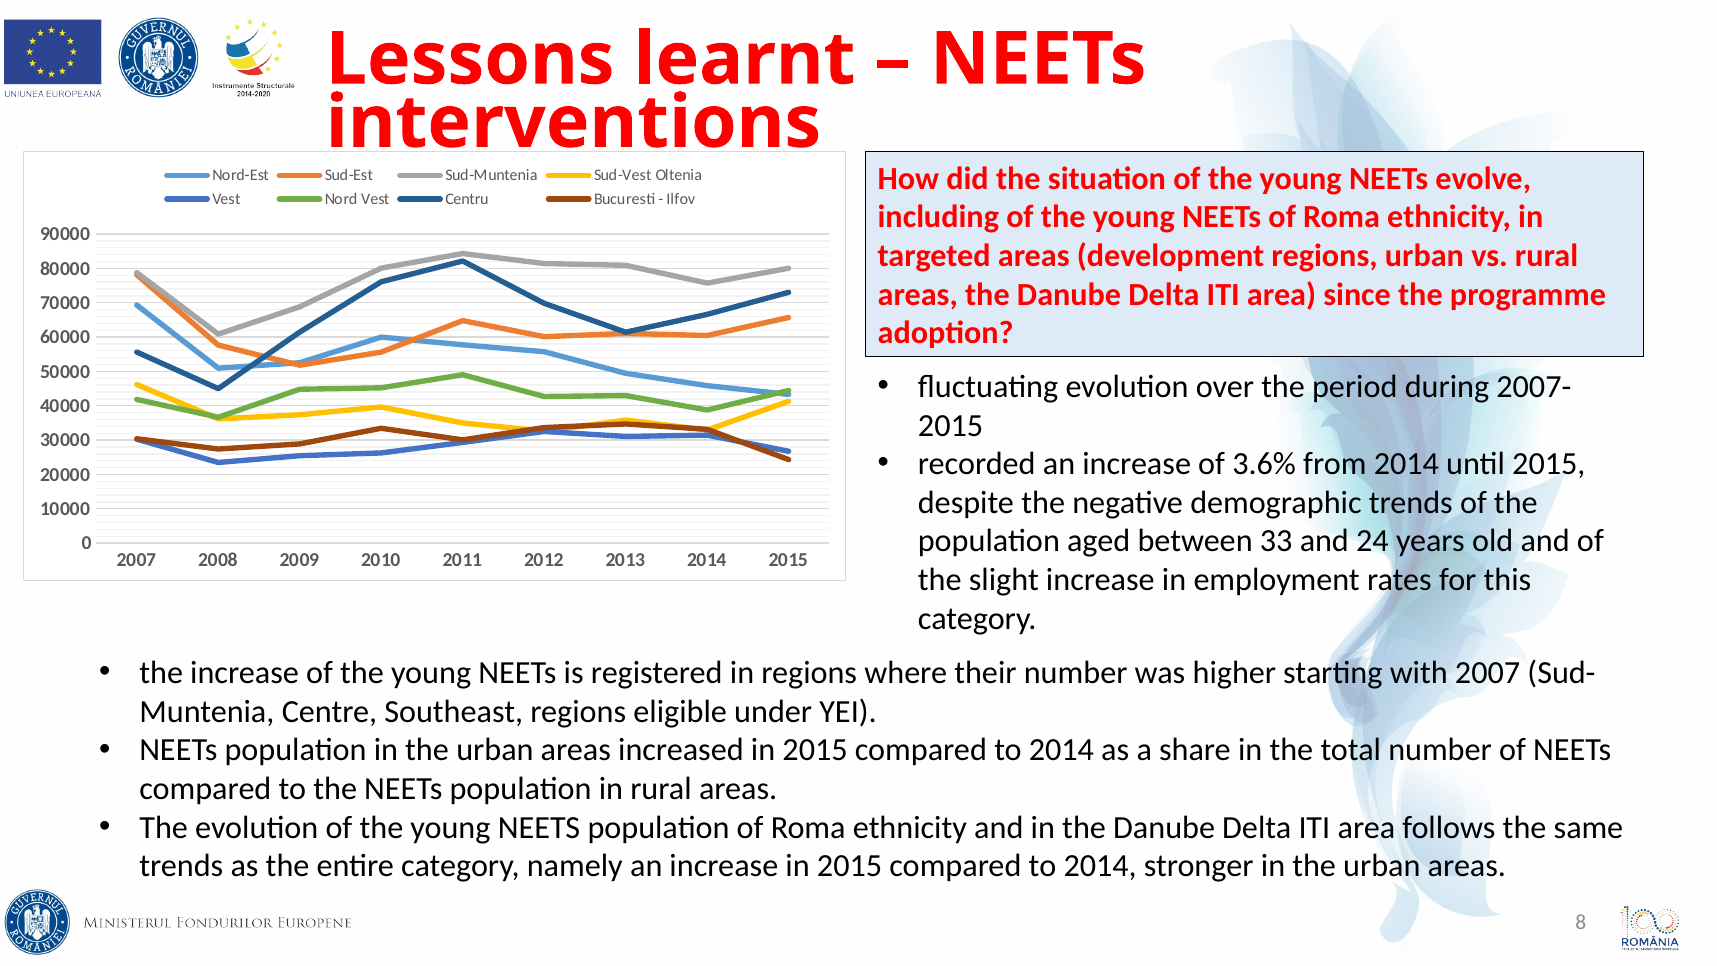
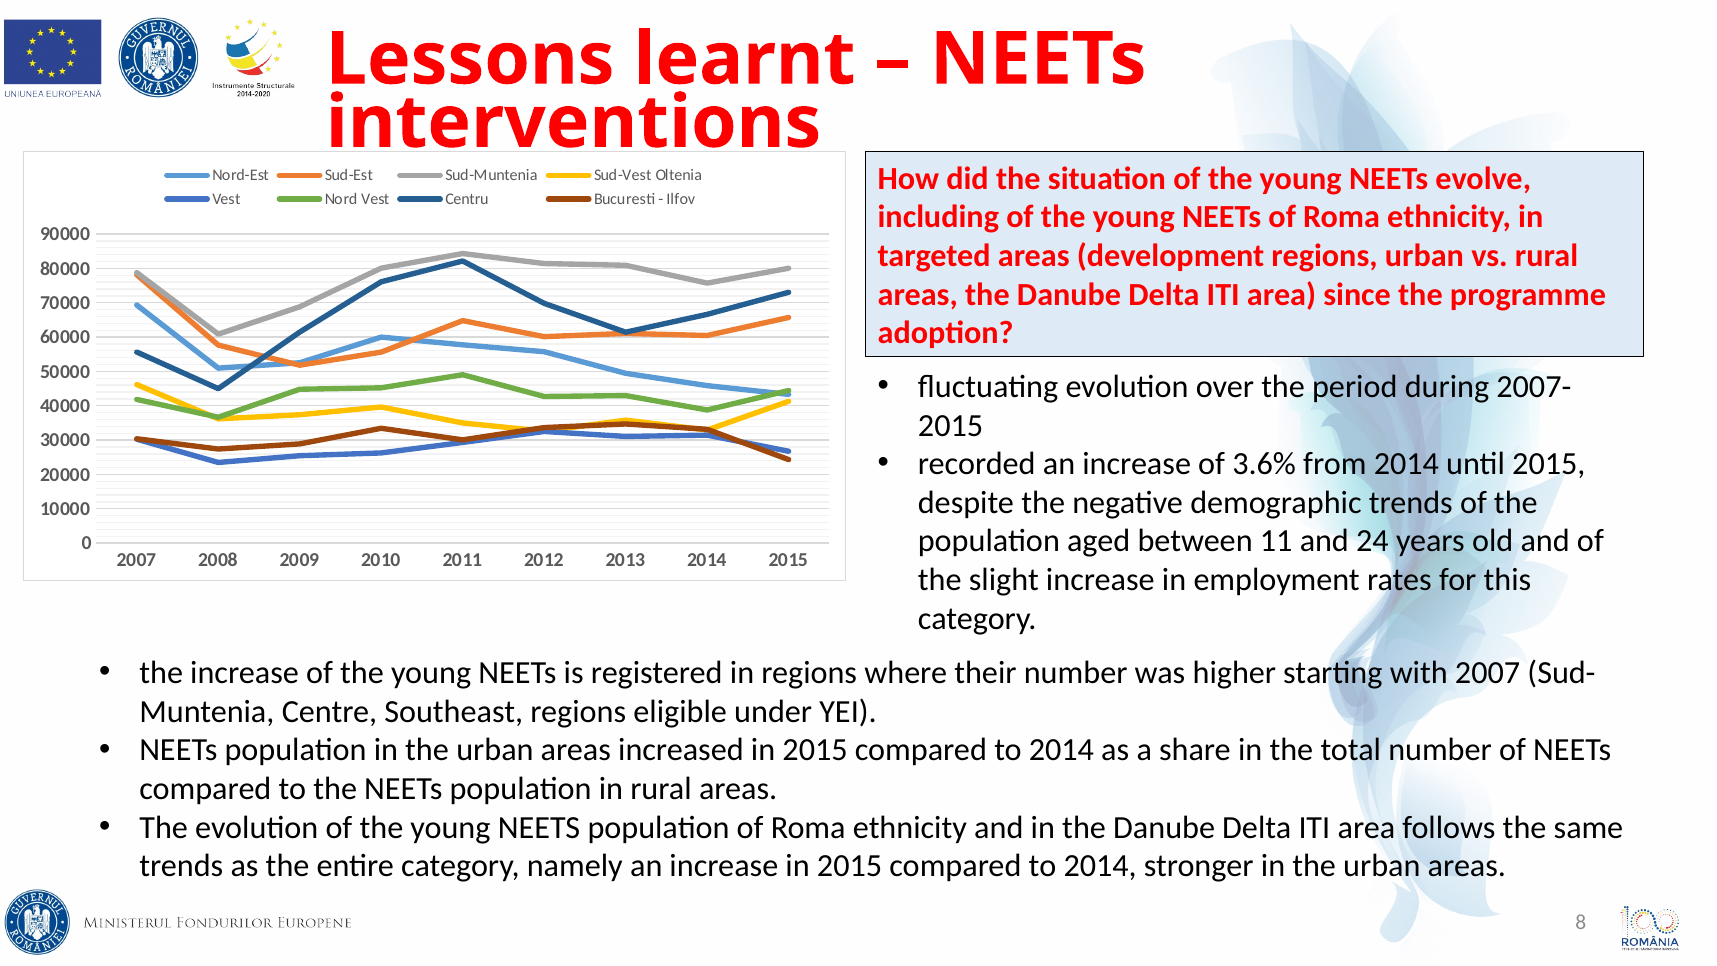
33: 33 -> 11 (1276, 541)
